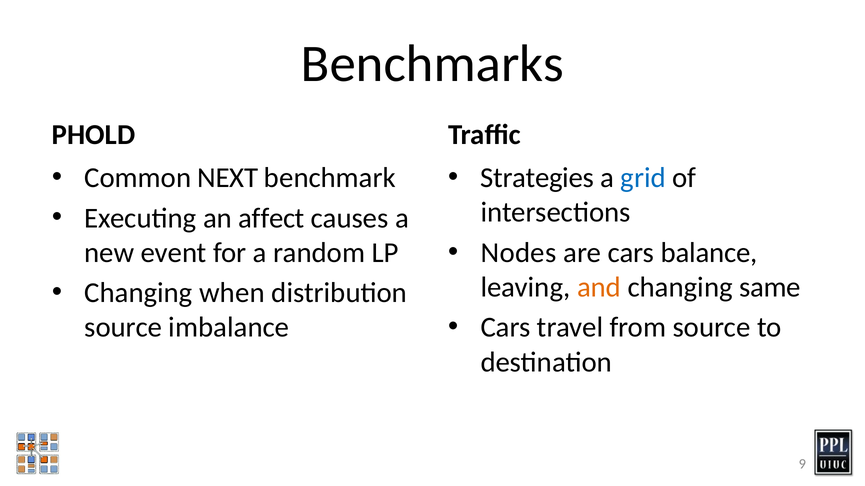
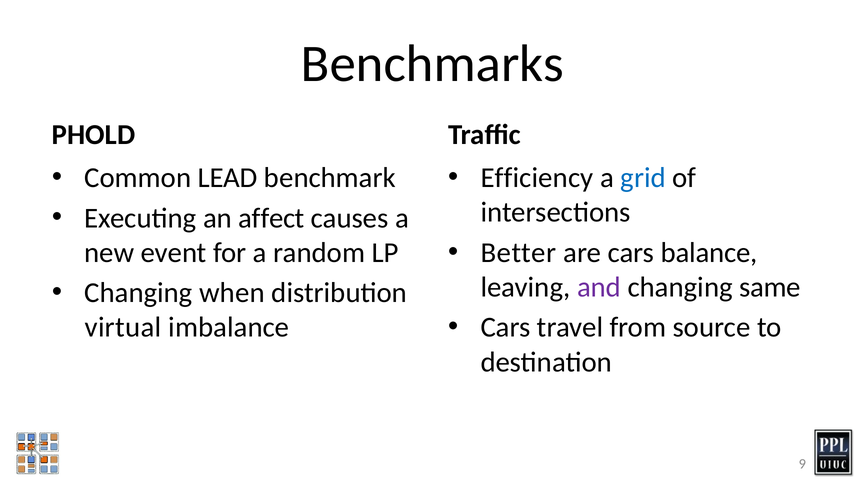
NEXT: NEXT -> LEAD (228, 178)
Strategies: Strategies -> Efficiency (537, 178)
Nodes: Nodes -> Better (519, 253)
and colour: orange -> purple (599, 288)
source: source -> virtual (123, 328)
